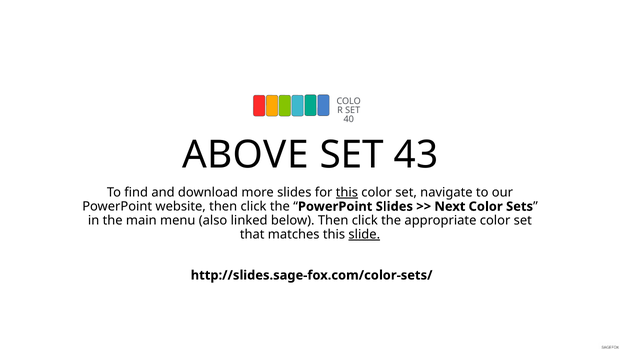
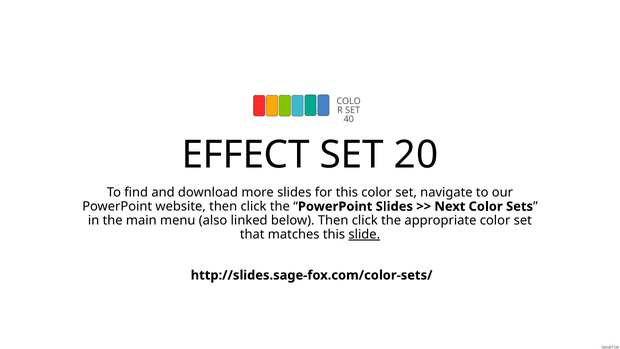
ABOVE: ABOVE -> EFFECT (246, 155)
43: 43 -> 20 (416, 155)
this underline: present -> none (347, 192)
